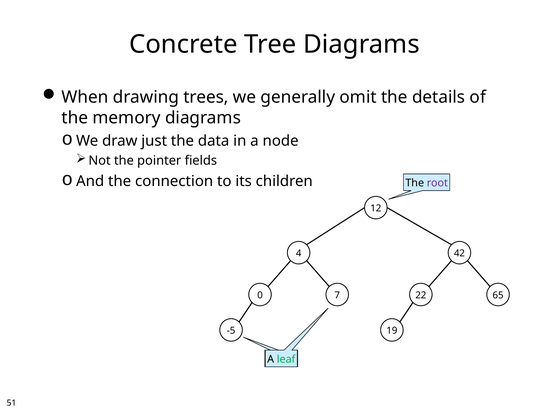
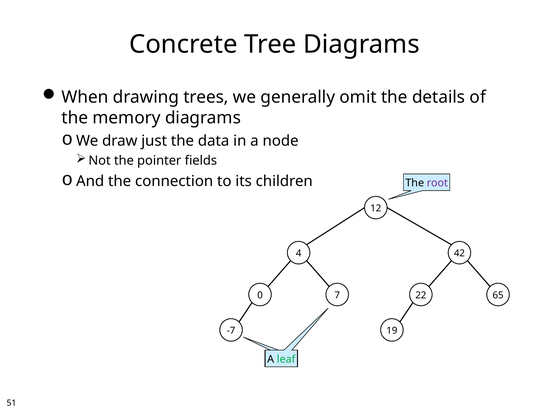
-5: -5 -> -7 (231, 330)
